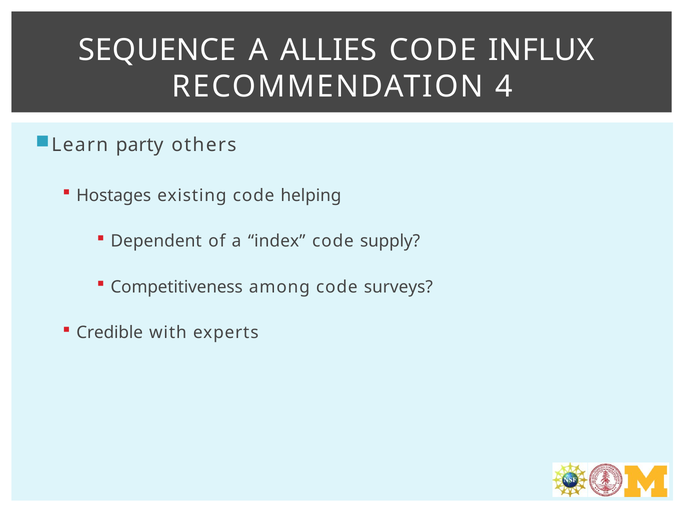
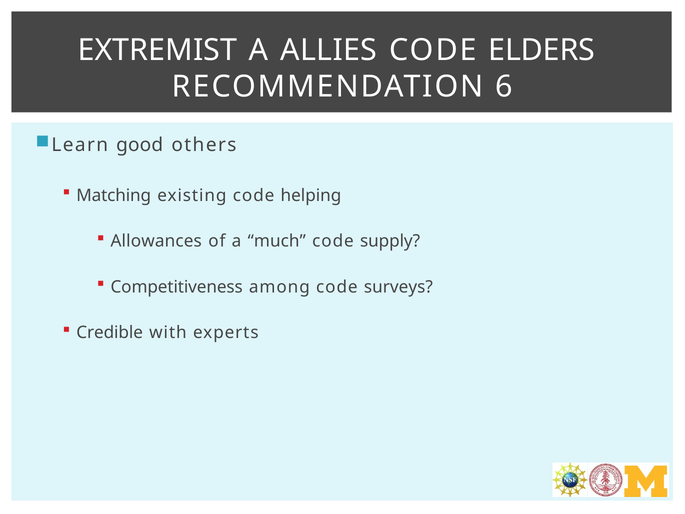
SEQUENCE: SEQUENCE -> EXTREMIST (157, 50)
INFLUX: INFLUX -> ELDERS (542, 50)
4: 4 -> 6 (504, 86)
party: party -> good (140, 145)
Hostages: Hostages -> Matching (114, 195)
Dependent: Dependent -> Allowances (156, 241)
index: index -> much (277, 241)
